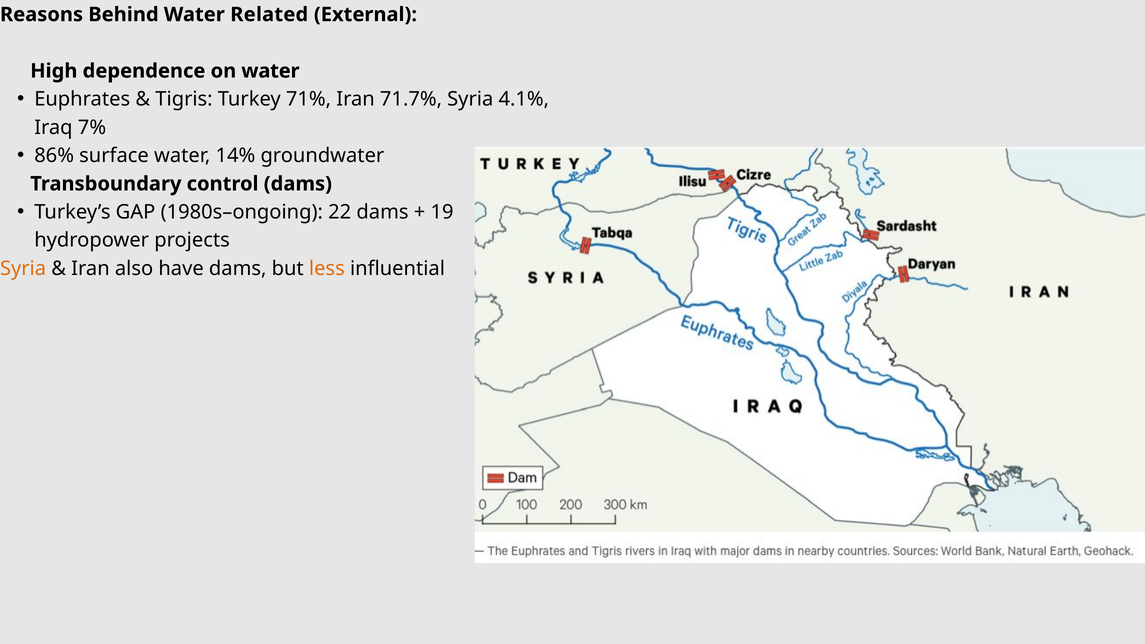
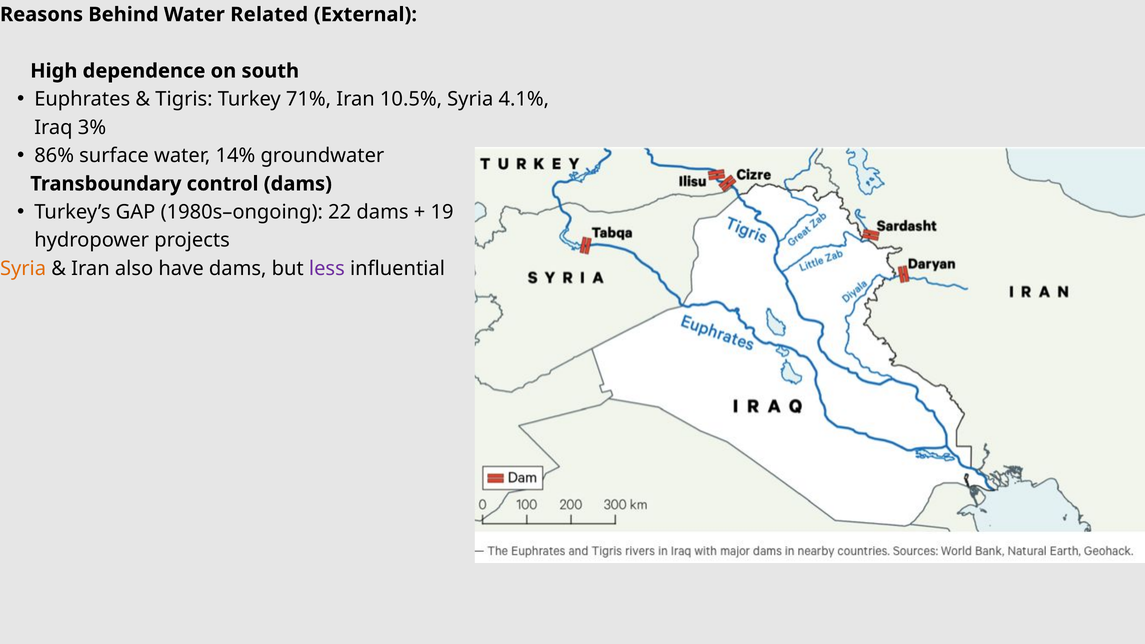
on water: water -> south (270, 71)
71.7%: 71.7% -> 10.5% (411, 99)
7%: 7% -> 3% (92, 127)
less colour: orange -> purple (327, 269)
